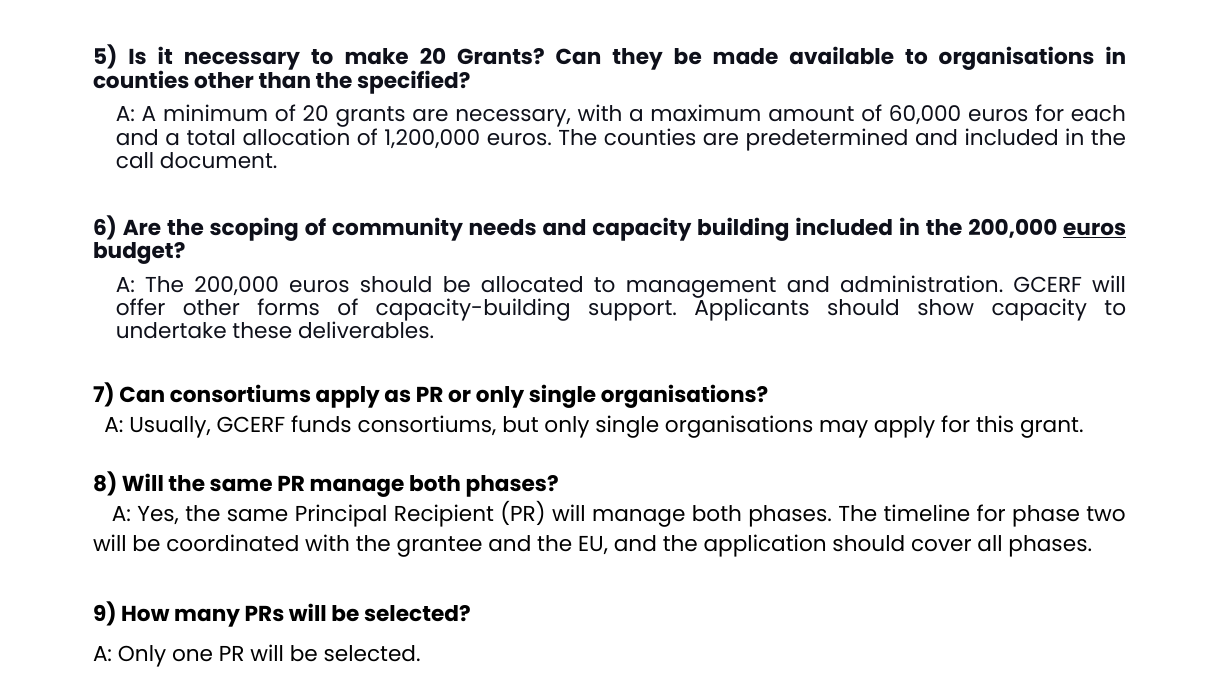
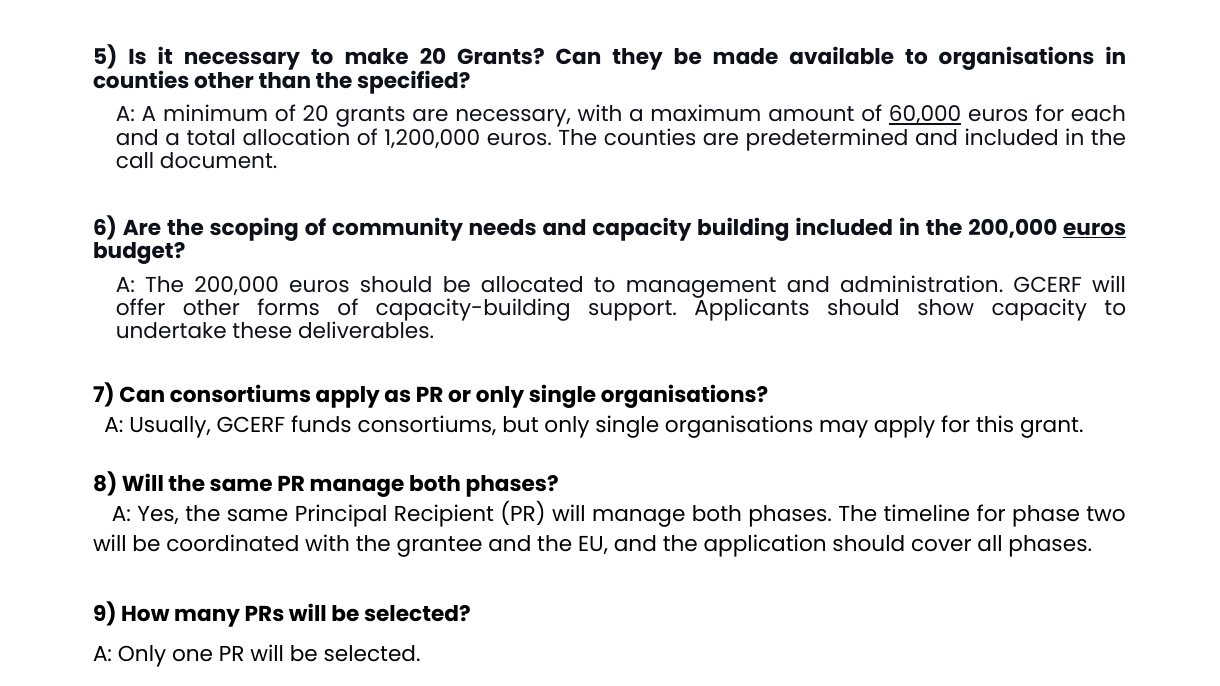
60,000 underline: none -> present (925, 115)
